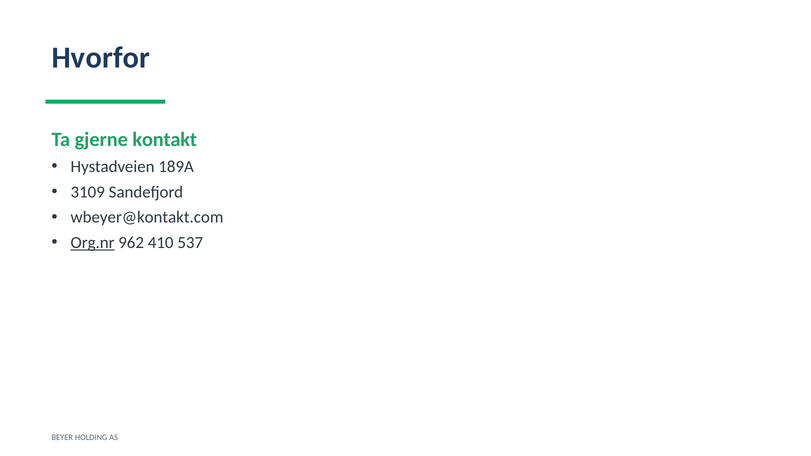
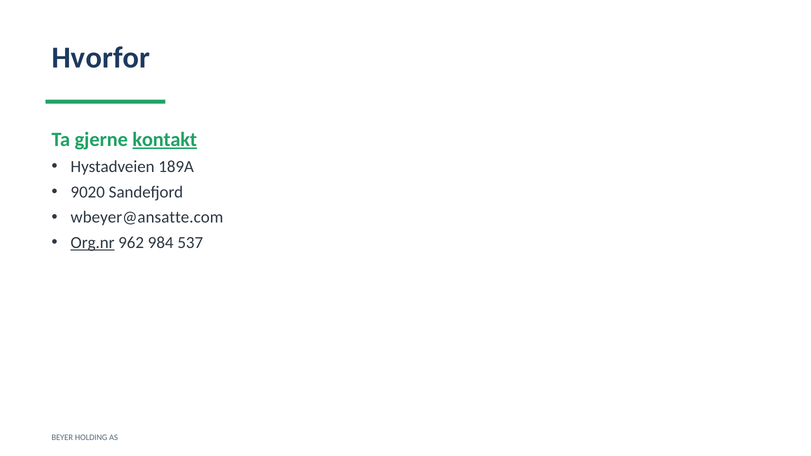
kontakt underline: none -> present (165, 140)
3109: 3109 -> 9020 (88, 192)
wbeyer@kontakt.com: wbeyer@kontakt.com -> wbeyer@ansatte.com (147, 217)
410: 410 -> 984 (161, 243)
